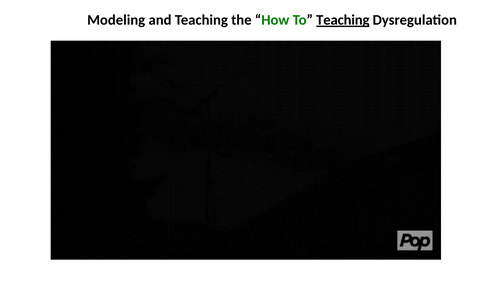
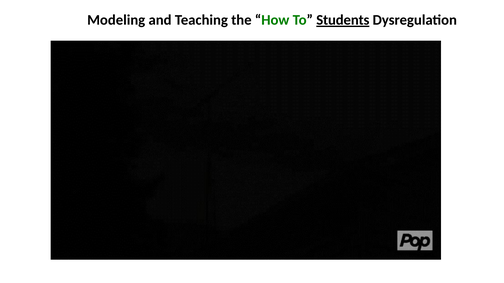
To Teaching: Teaching -> Students (343, 20)
